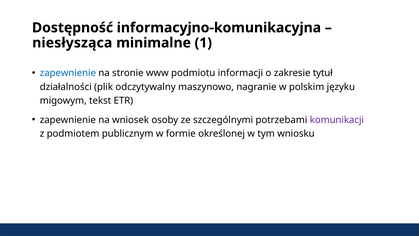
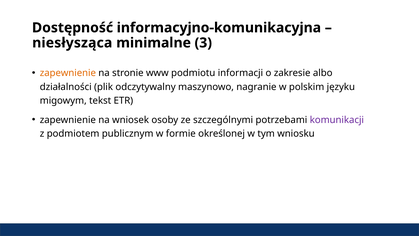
1: 1 -> 3 (203, 43)
zapewnienie colour: blue -> orange (68, 73)
tytuł: tytuł -> albo (323, 73)
